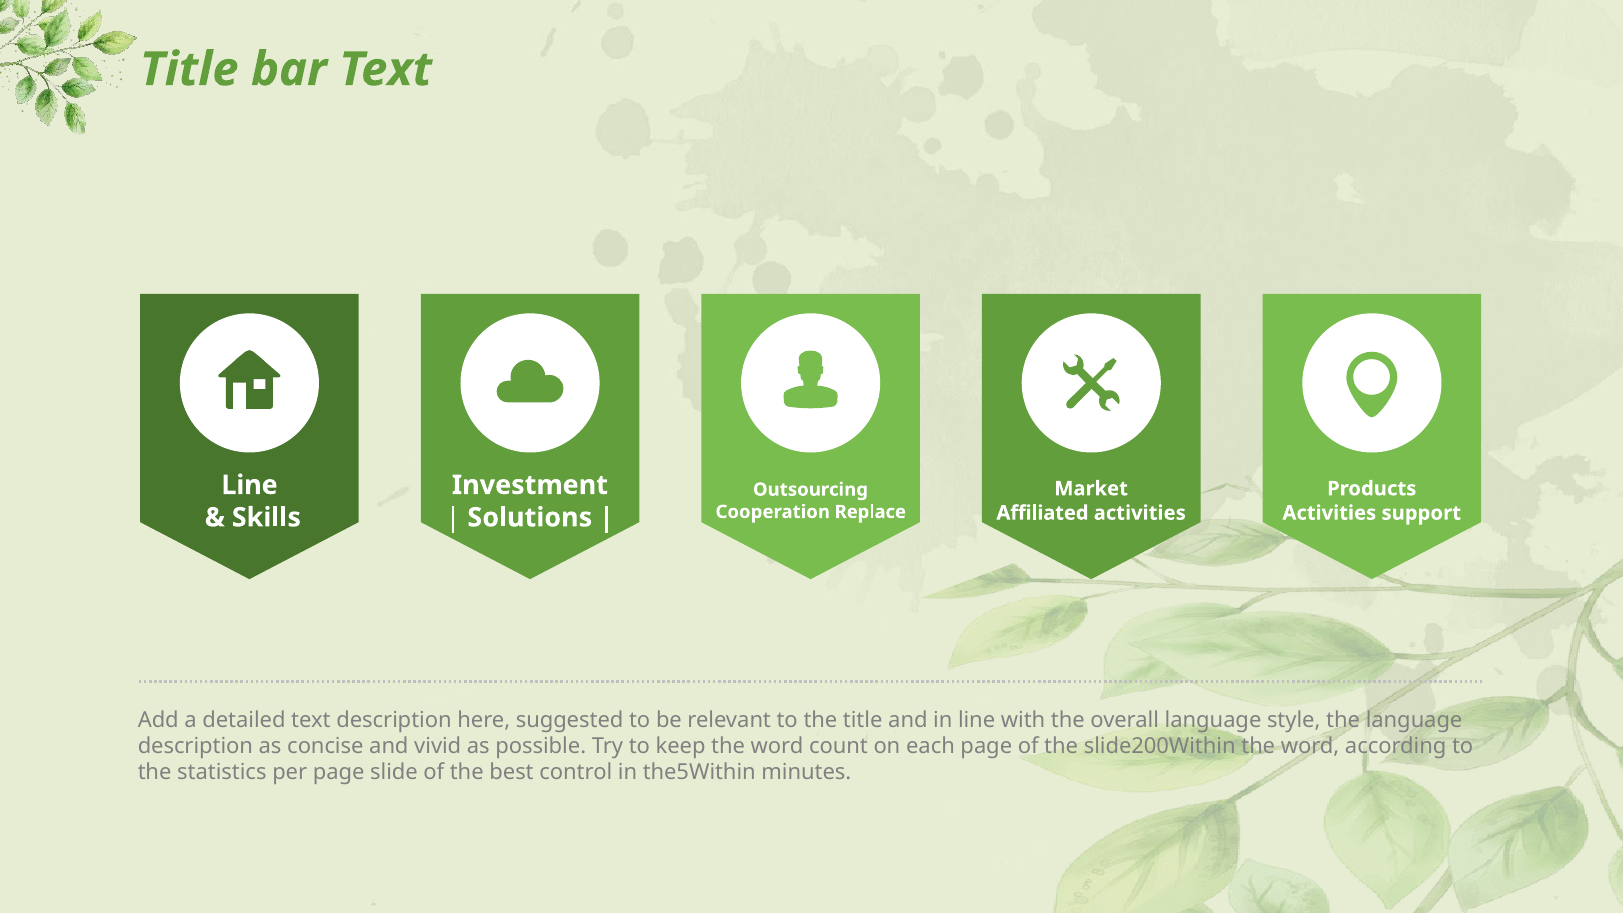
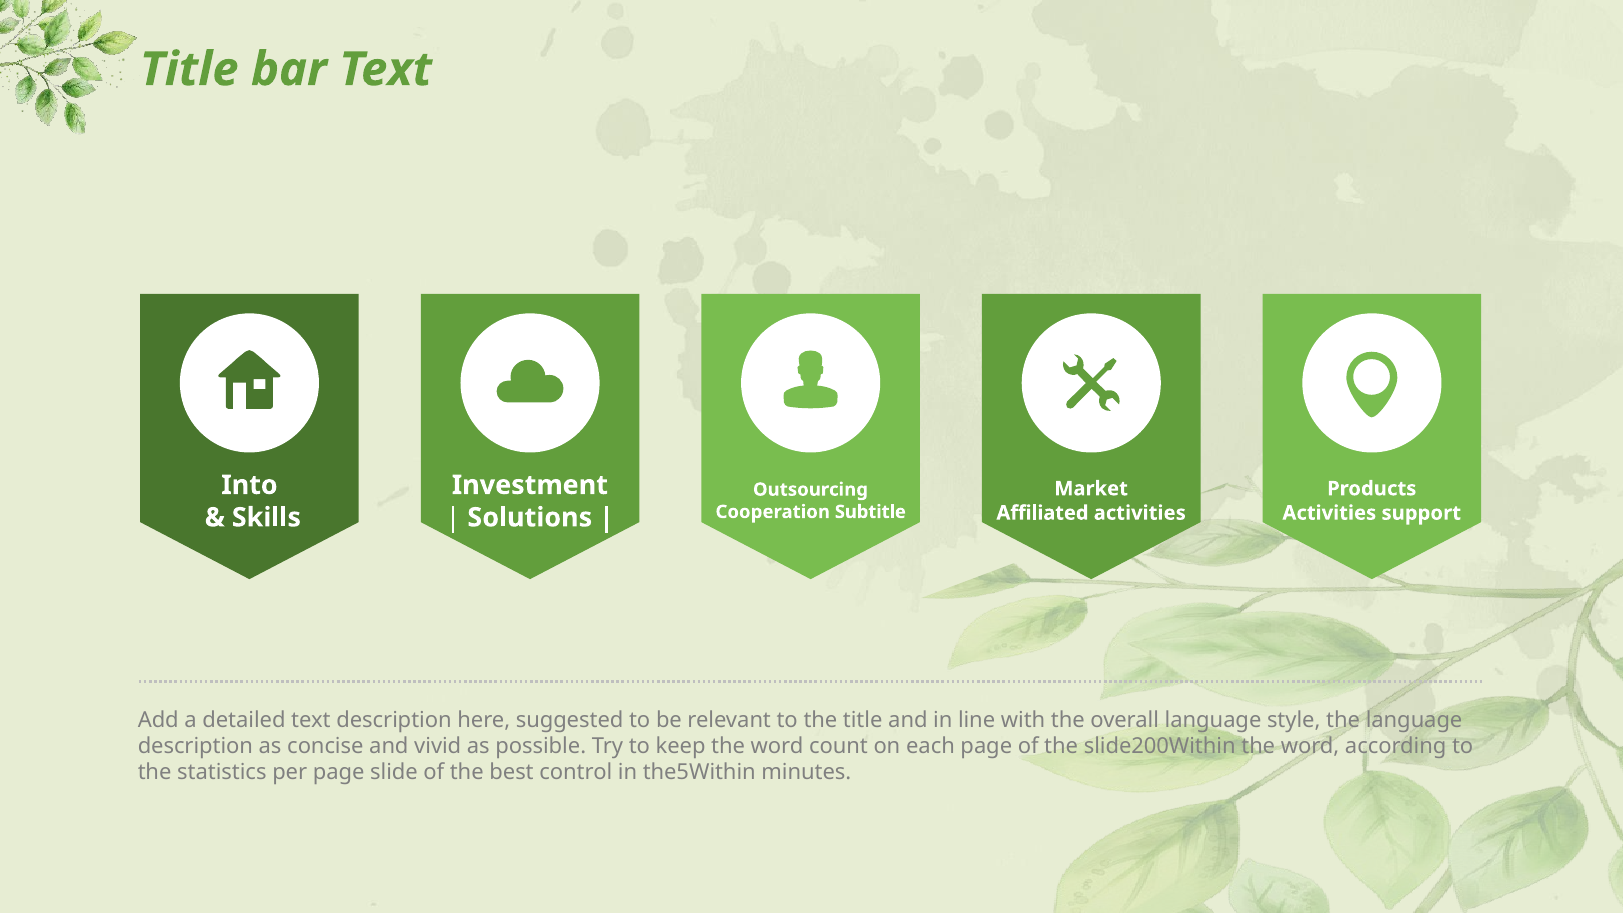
Line: Line -> Into (249, 485)
Replace: Replace -> Subtitle (870, 512)
